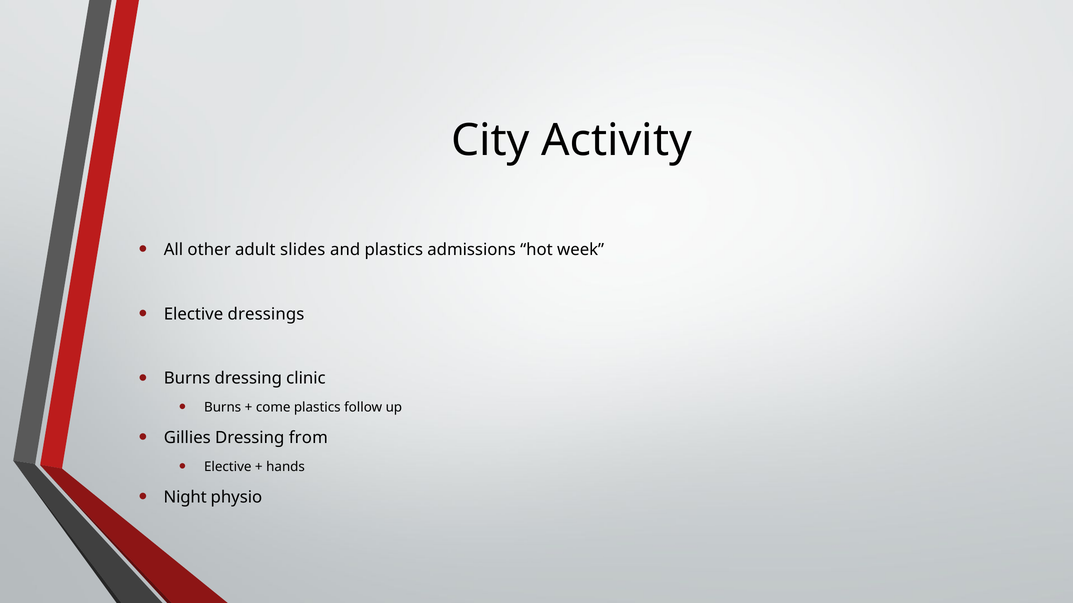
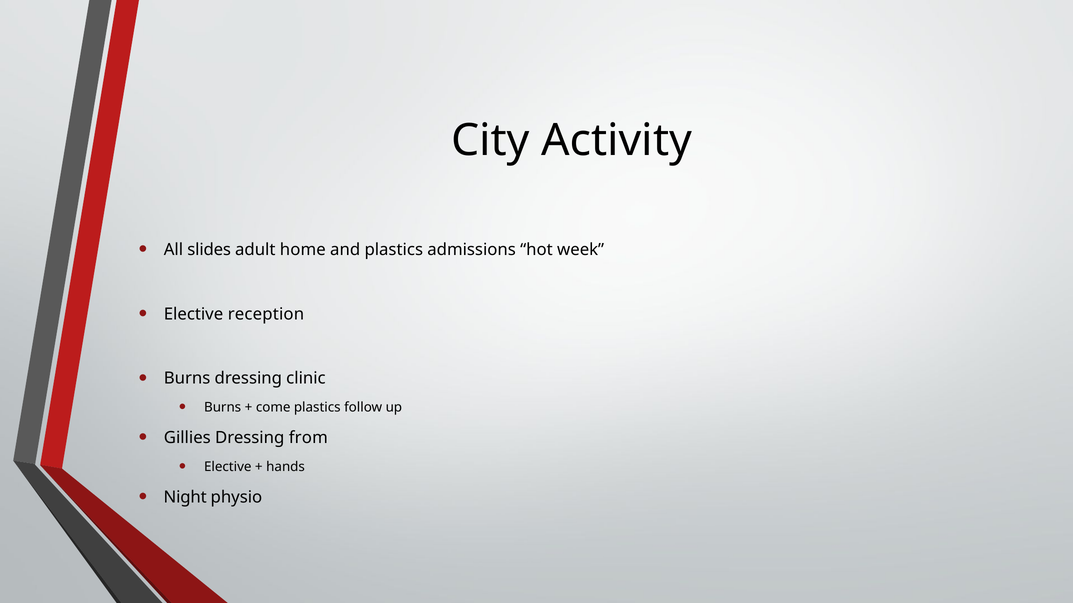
other: other -> slides (209, 250)
slides: slides -> home (303, 250)
dressings: dressings -> reception (266, 314)
